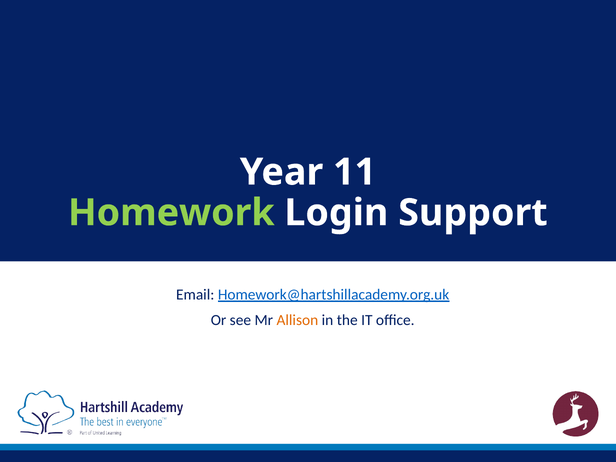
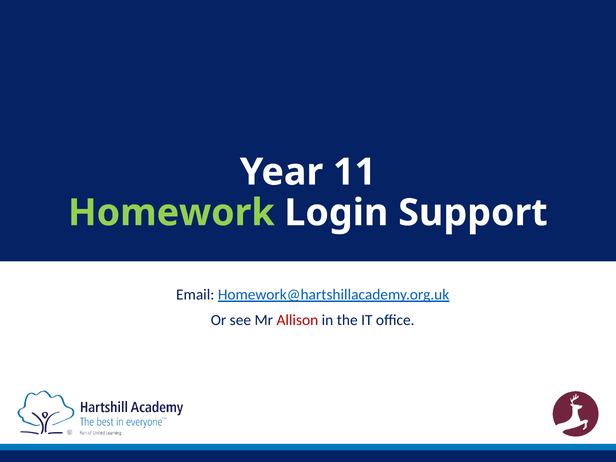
Allison colour: orange -> red (297, 320)
